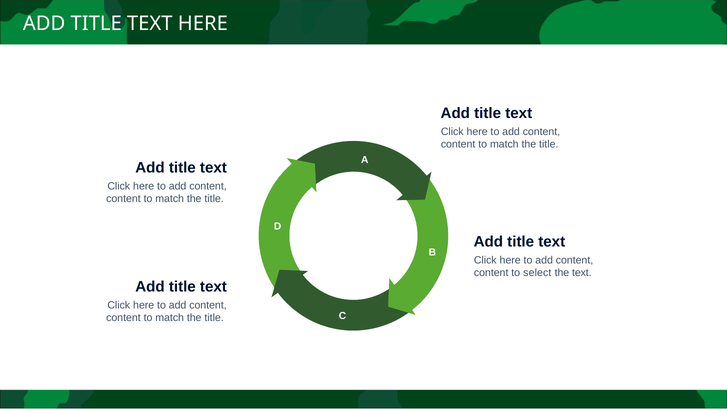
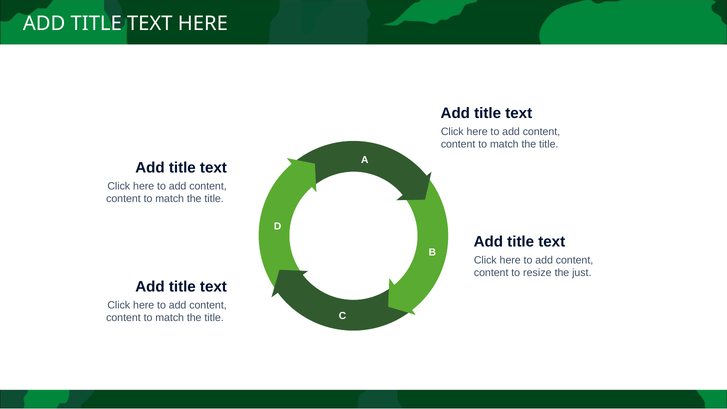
select: select -> resize (537, 273)
the text: text -> just (582, 273)
